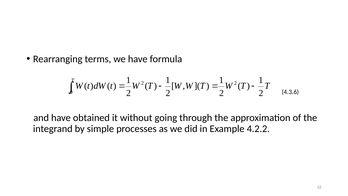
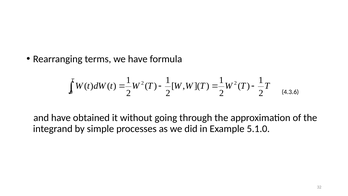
4.2.2: 4.2.2 -> 5.1.0 (258, 129)
